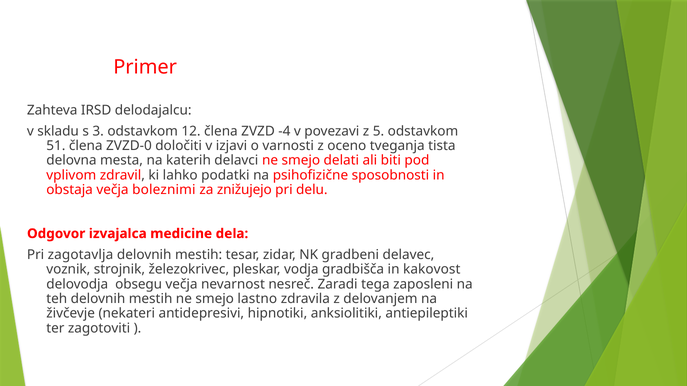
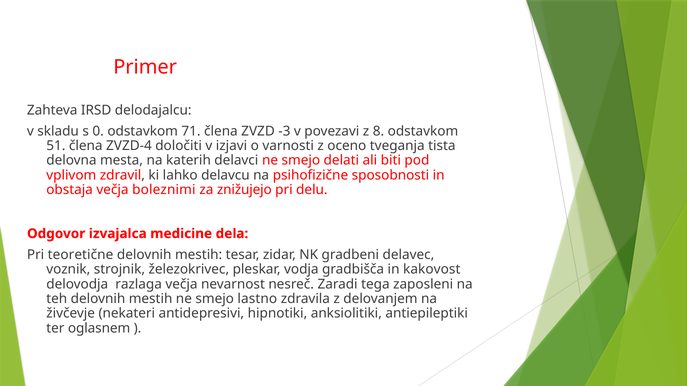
3: 3 -> 0 (98, 131)
12: 12 -> 71 (191, 131)
-4: -4 -> -3 (284, 131)
5: 5 -> 8 (379, 131)
ZVZD-0: ZVZD-0 -> ZVZD-4 (129, 146)
podatki: podatki -> delavcu (225, 175)
zagotavlja: zagotavlja -> teoretične (81, 255)
obsegu: obsegu -> razlaga (139, 284)
zagotoviti: zagotoviti -> oglasnem (99, 328)
